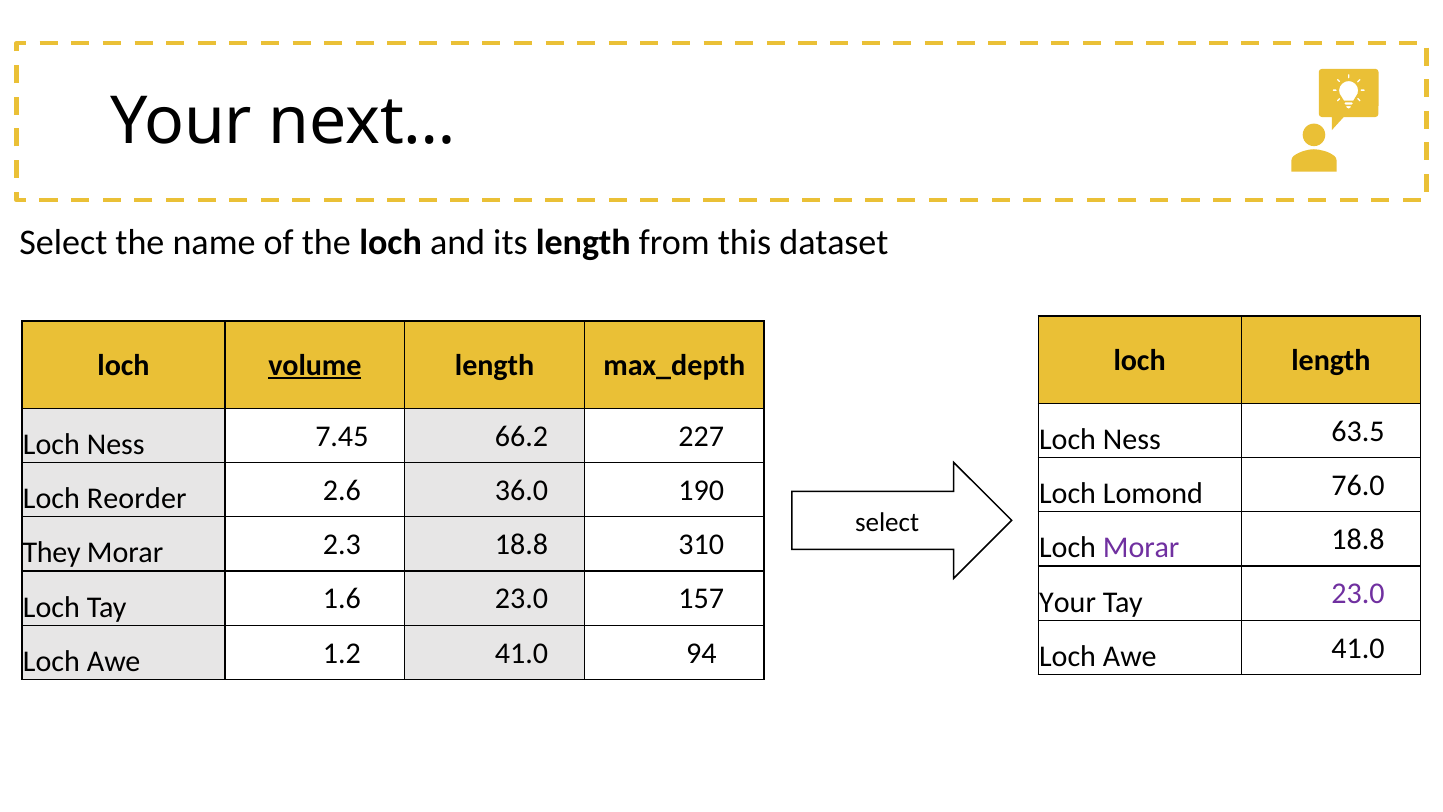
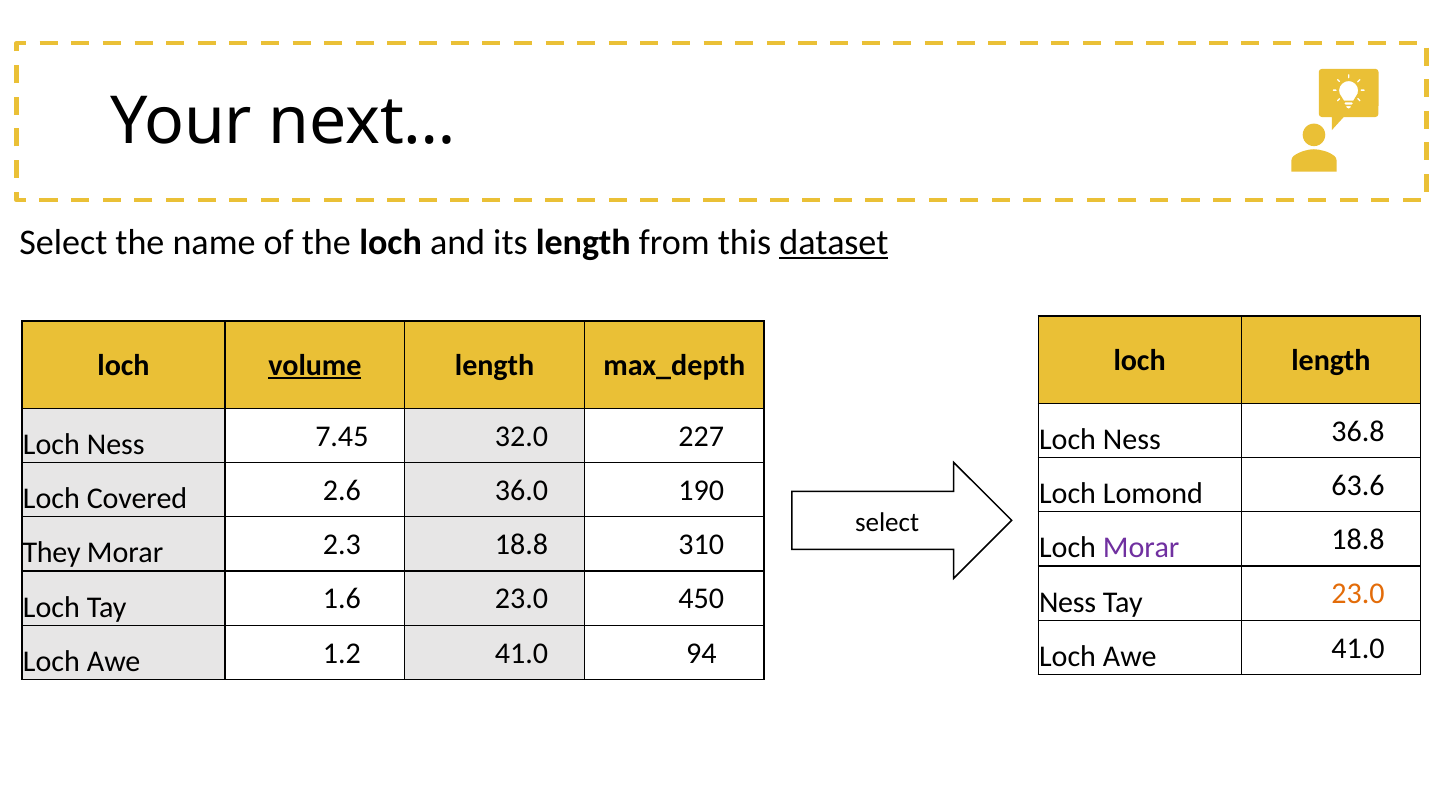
dataset underline: none -> present (834, 242)
63.5: 63.5 -> 36.8 (1358, 431)
66.2: 66.2 -> 32.0 (522, 436)
76.0: 76.0 -> 63.6 (1358, 485)
Reorder: Reorder -> Covered (137, 498)
Your: Your -> Ness (1068, 602)
23.0 colour: purple -> orange (1358, 594)
157: 157 -> 450 (701, 599)
